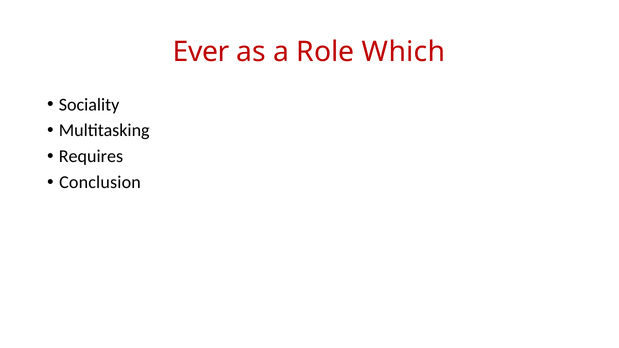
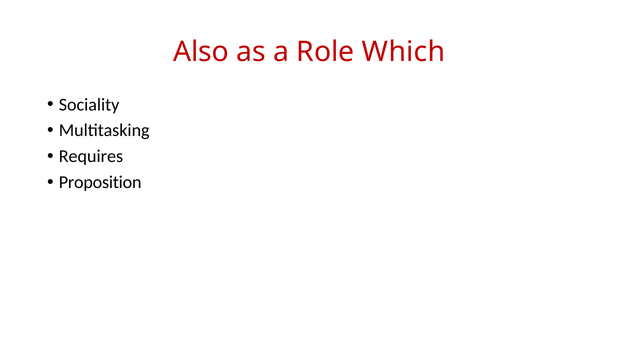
Ever: Ever -> Also (201, 52)
Conclusion: Conclusion -> Proposition (100, 183)
